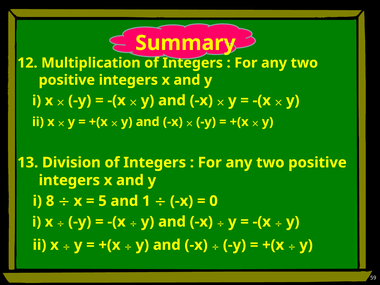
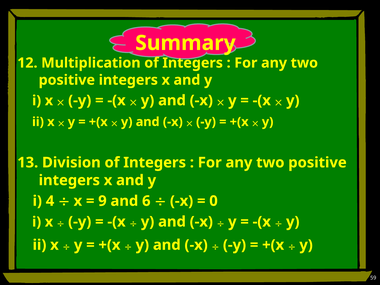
8: 8 -> 4 (50, 201)
5: 5 -> 9 (102, 201)
1: 1 -> 6 (146, 201)
